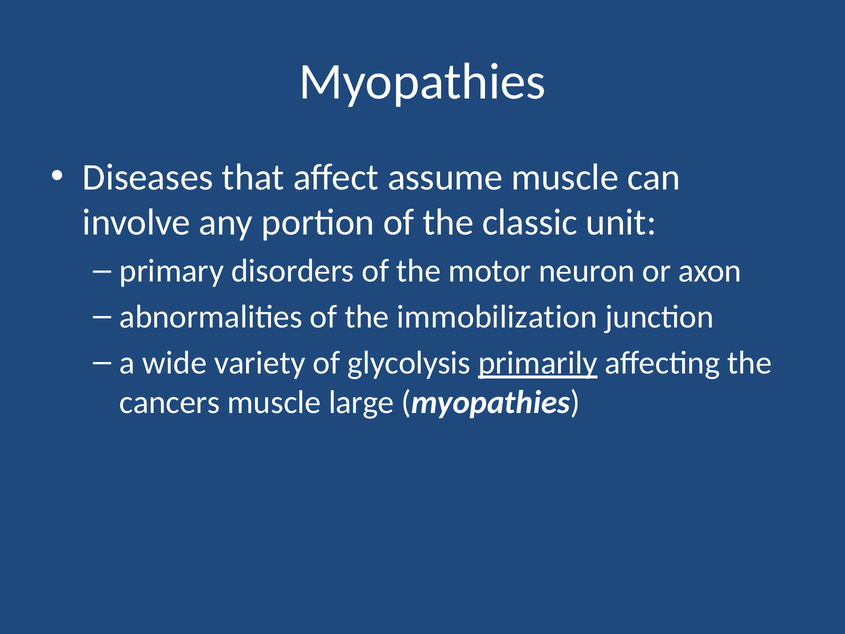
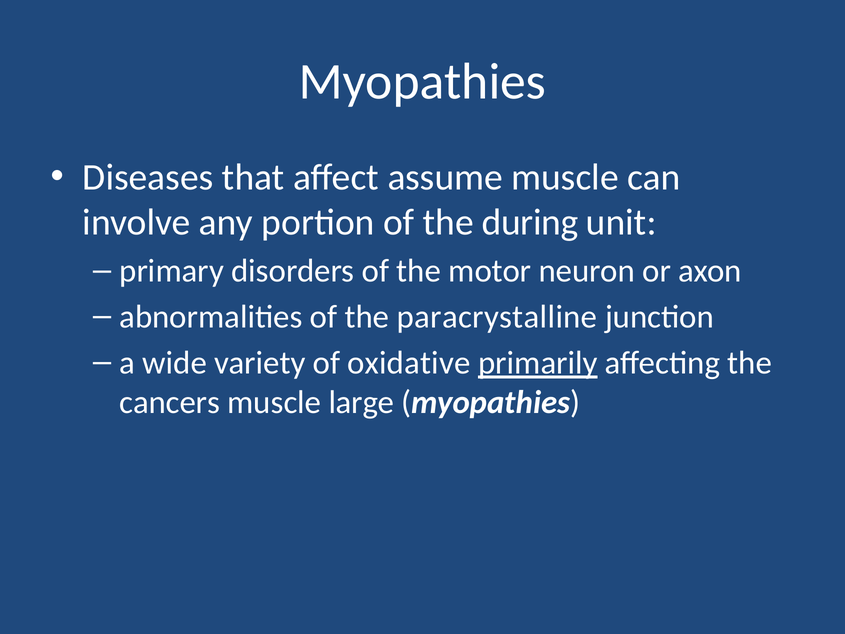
classic: classic -> during (530, 222)
immobilization: immobilization -> paracrystalline (497, 317)
glycolysis: glycolysis -> oxidative (409, 363)
